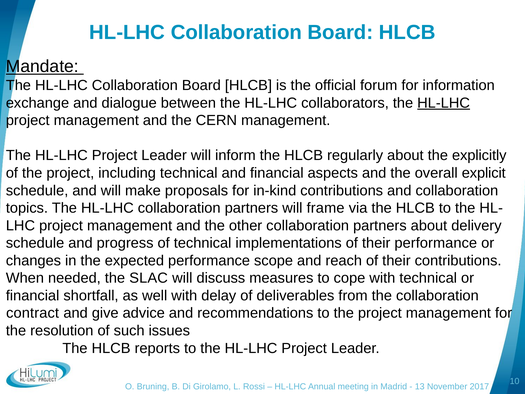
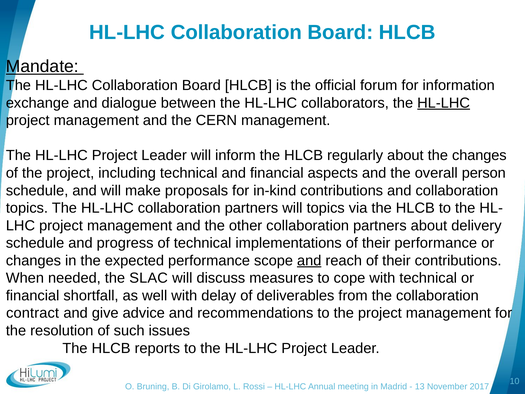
the explicitly: explicitly -> changes (479, 155)
explicit: explicit -> person (484, 173)
will frame: frame -> topics (326, 208)
and underline: none -> present (309, 260)
